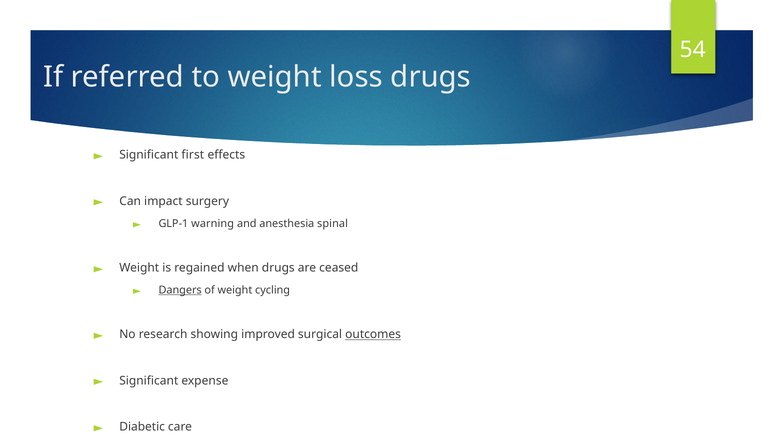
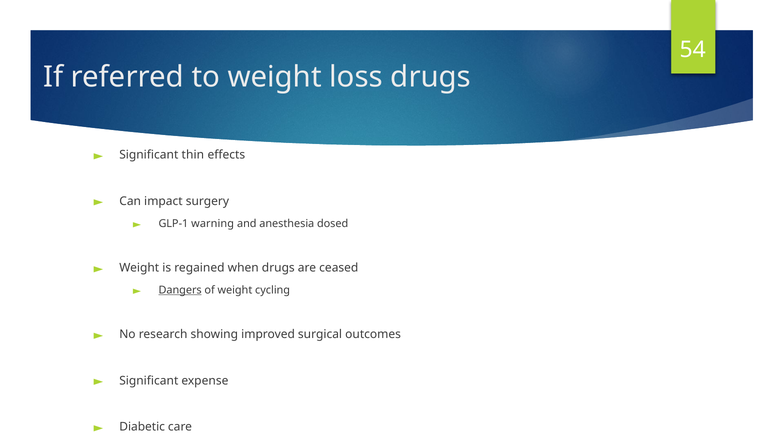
first: first -> thin (193, 155)
spinal: spinal -> dosed (333, 224)
outcomes underline: present -> none (373, 334)
